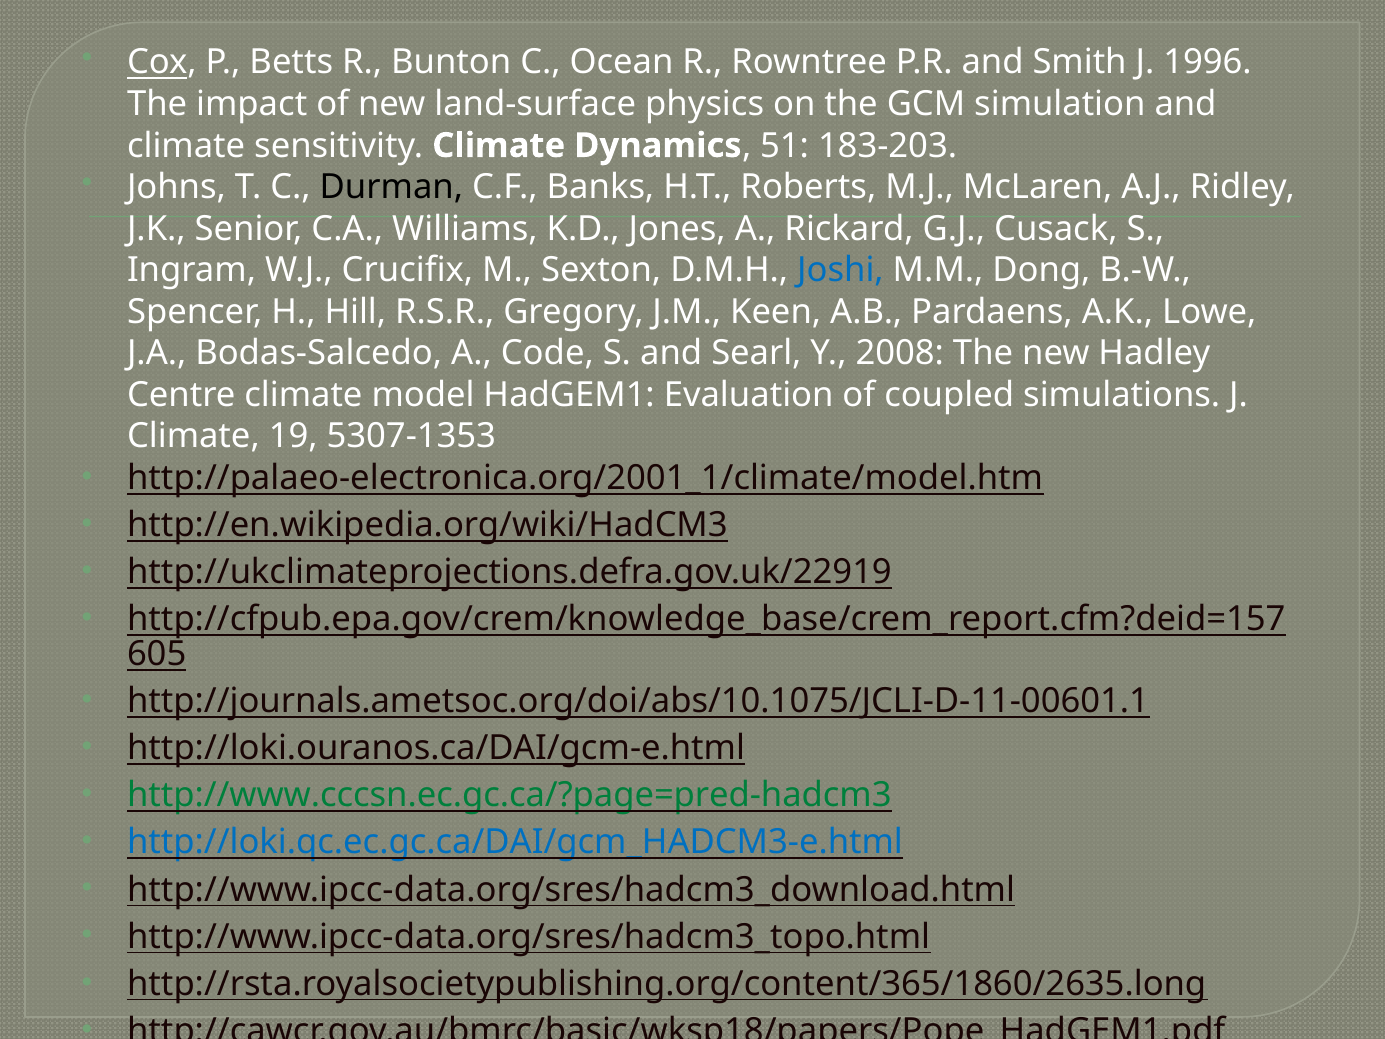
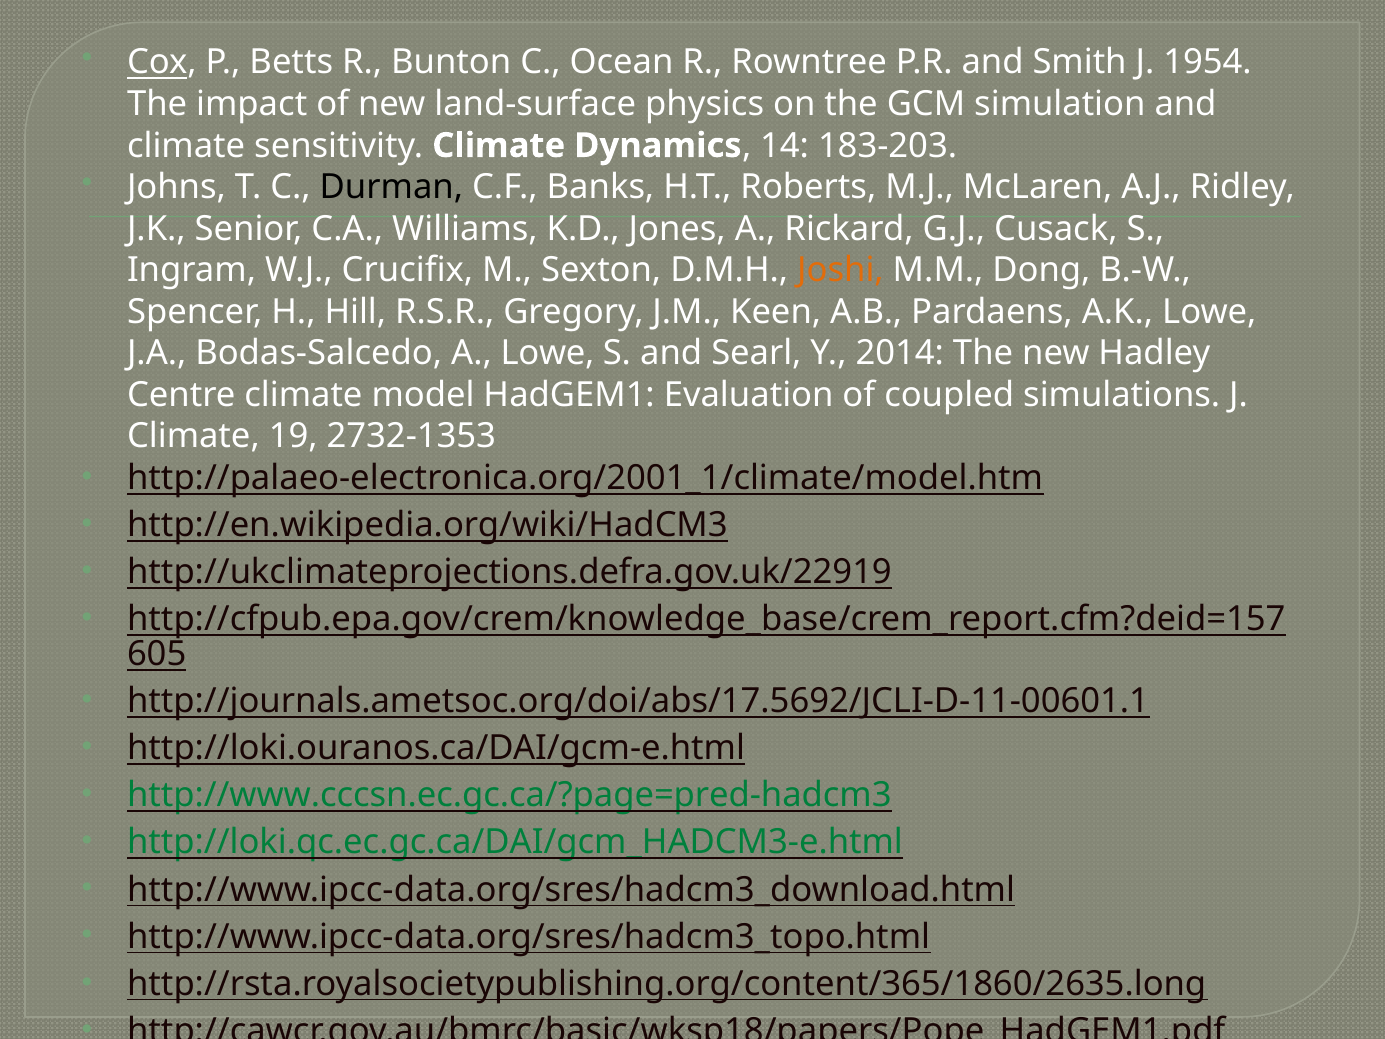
1996: 1996 -> 1954 (1208, 62)
51: 51 -> 14 (785, 146)
Joshi colour: blue -> orange (840, 270)
A Code: Code -> Lowe (548, 353)
2008: 2008 -> 2014 (900, 353)
5307-1353: 5307-1353 -> 2732-1353 (411, 436)
http://journals.ametsoc.org/doi/abs/10.1075/JCLI-D-11-00601.1: http://journals.ametsoc.org/doi/abs/10.1075/JCLI-D-11-00601.1 -> http://journals.ametsoc.org/doi/abs/17.5692/JCLI-D-11-00601.1 (638, 701)
http://loki.qc.ec.gc.ca/DAI/gcm_HADCM3-e.html colour: blue -> green (515, 842)
